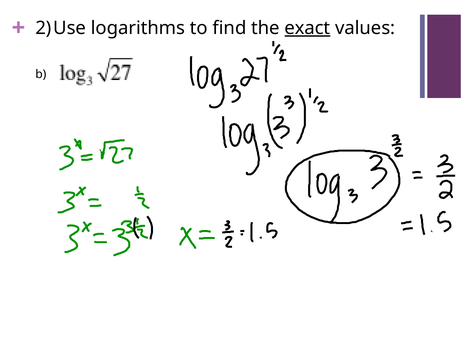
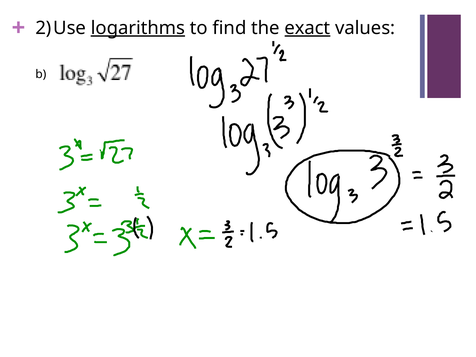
logarithms underline: none -> present (138, 28)
